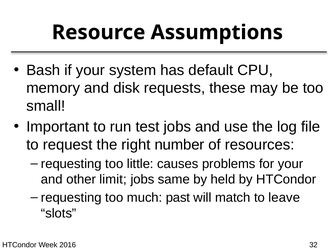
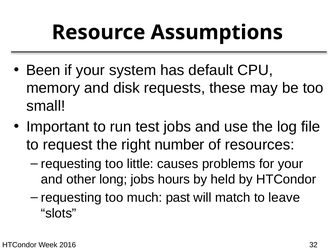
Bash: Bash -> Been (43, 70)
limit: limit -> long (113, 180)
same: same -> hours (174, 180)
